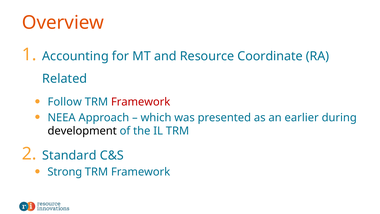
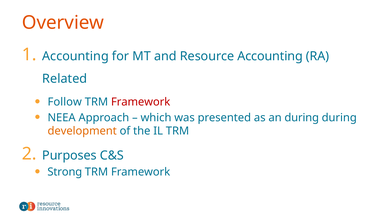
Resource Coordinate: Coordinate -> Accounting (270, 56)
an earlier: earlier -> during (302, 117)
development colour: black -> orange (82, 131)
Standard: Standard -> Purposes (69, 155)
